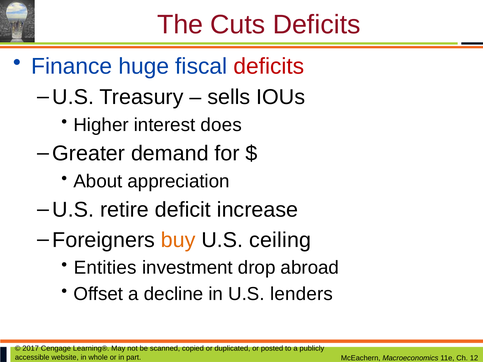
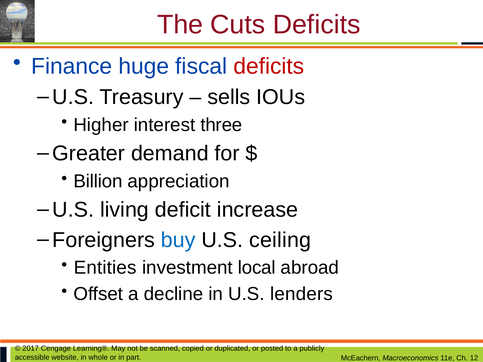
does: does -> three (221, 125)
About: About -> Billion (98, 181)
retire: retire -> living (124, 210)
buy colour: orange -> blue (178, 240)
drop: drop -> local (257, 268)
